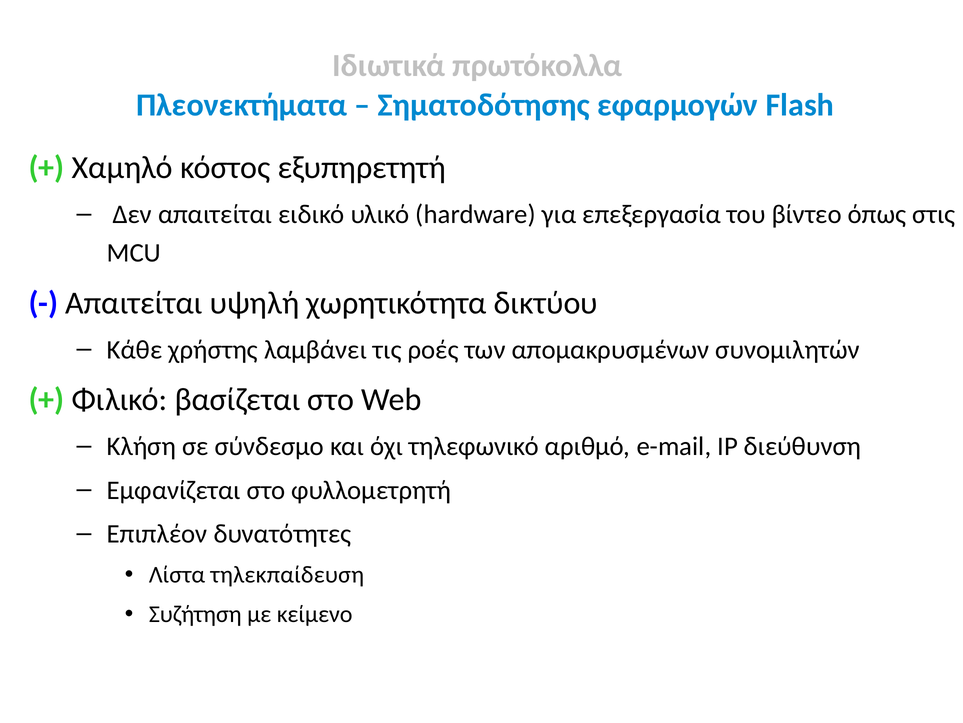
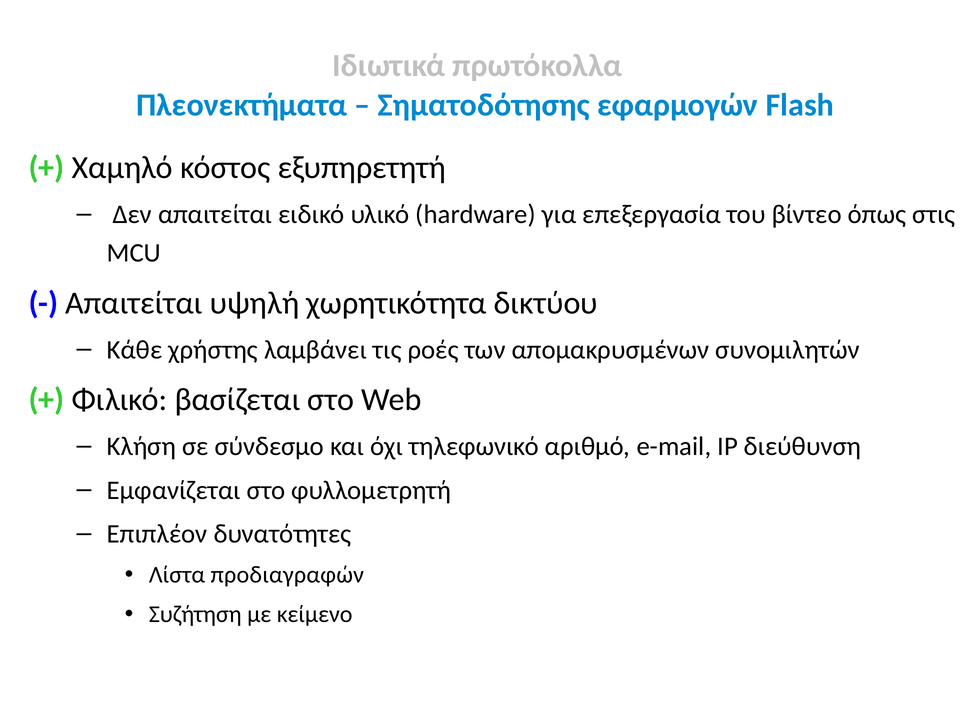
τηλεκπαίδευση: τηλεκπαίδευση -> προδιαγραφών (287, 574)
